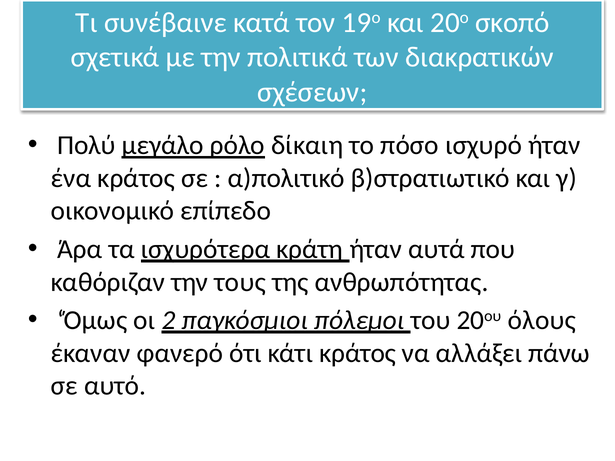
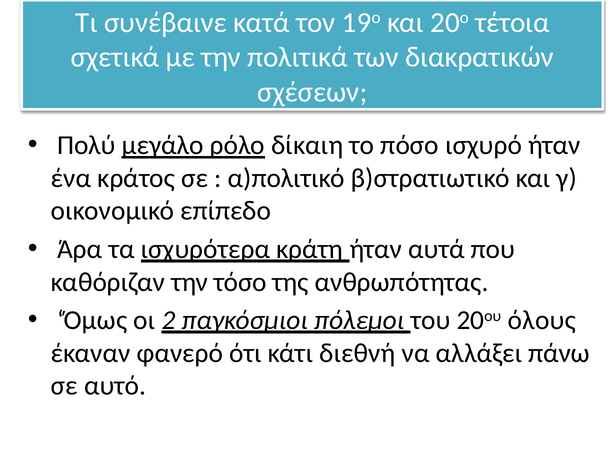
σκοπό: σκοπό -> τέτοια (512, 23)
τους: τους -> τόσο (240, 282)
κάτι κράτος: κράτος -> διεθνή (357, 353)
